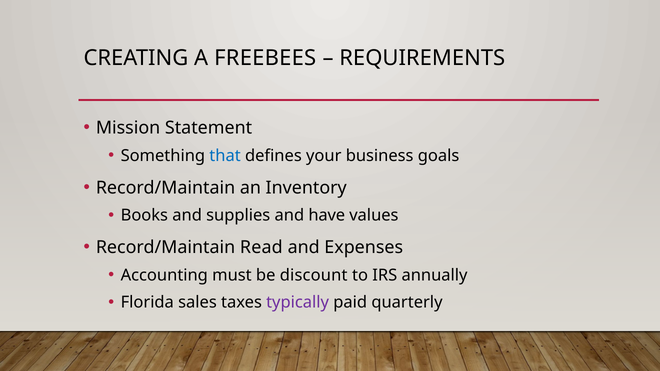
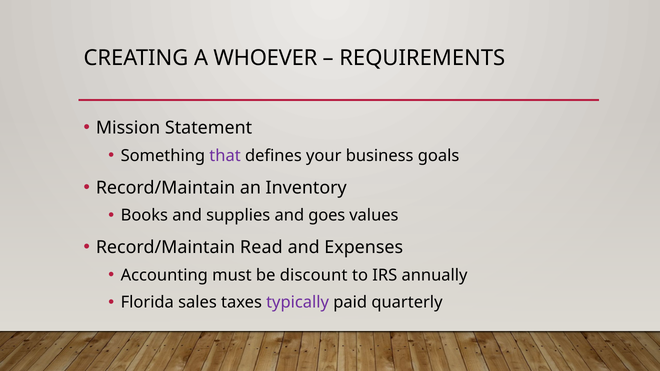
FREEBEES: FREEBEES -> WHOEVER (265, 58)
that colour: blue -> purple (225, 156)
have: have -> goes (327, 216)
